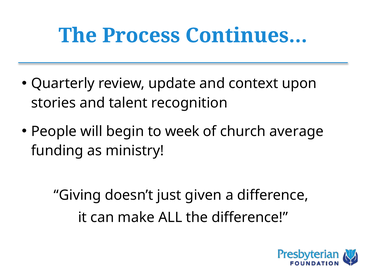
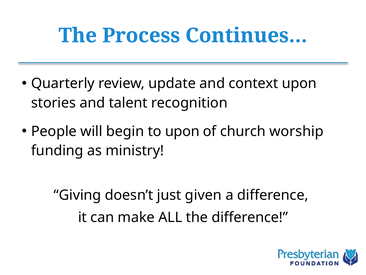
to week: week -> upon (182, 131)
average: average -> worship (297, 131)
